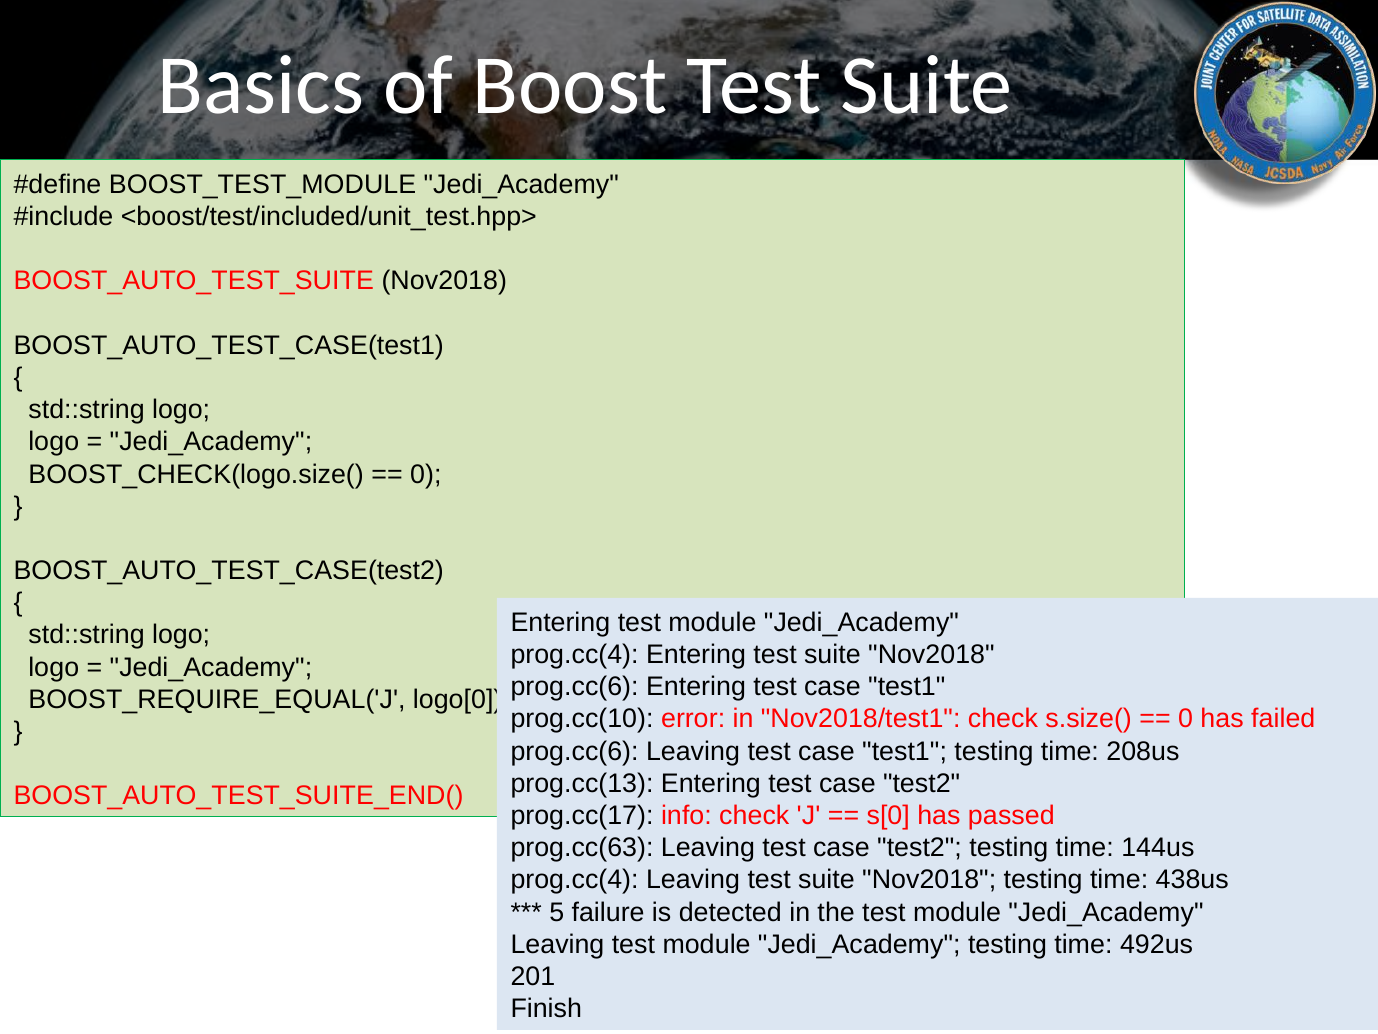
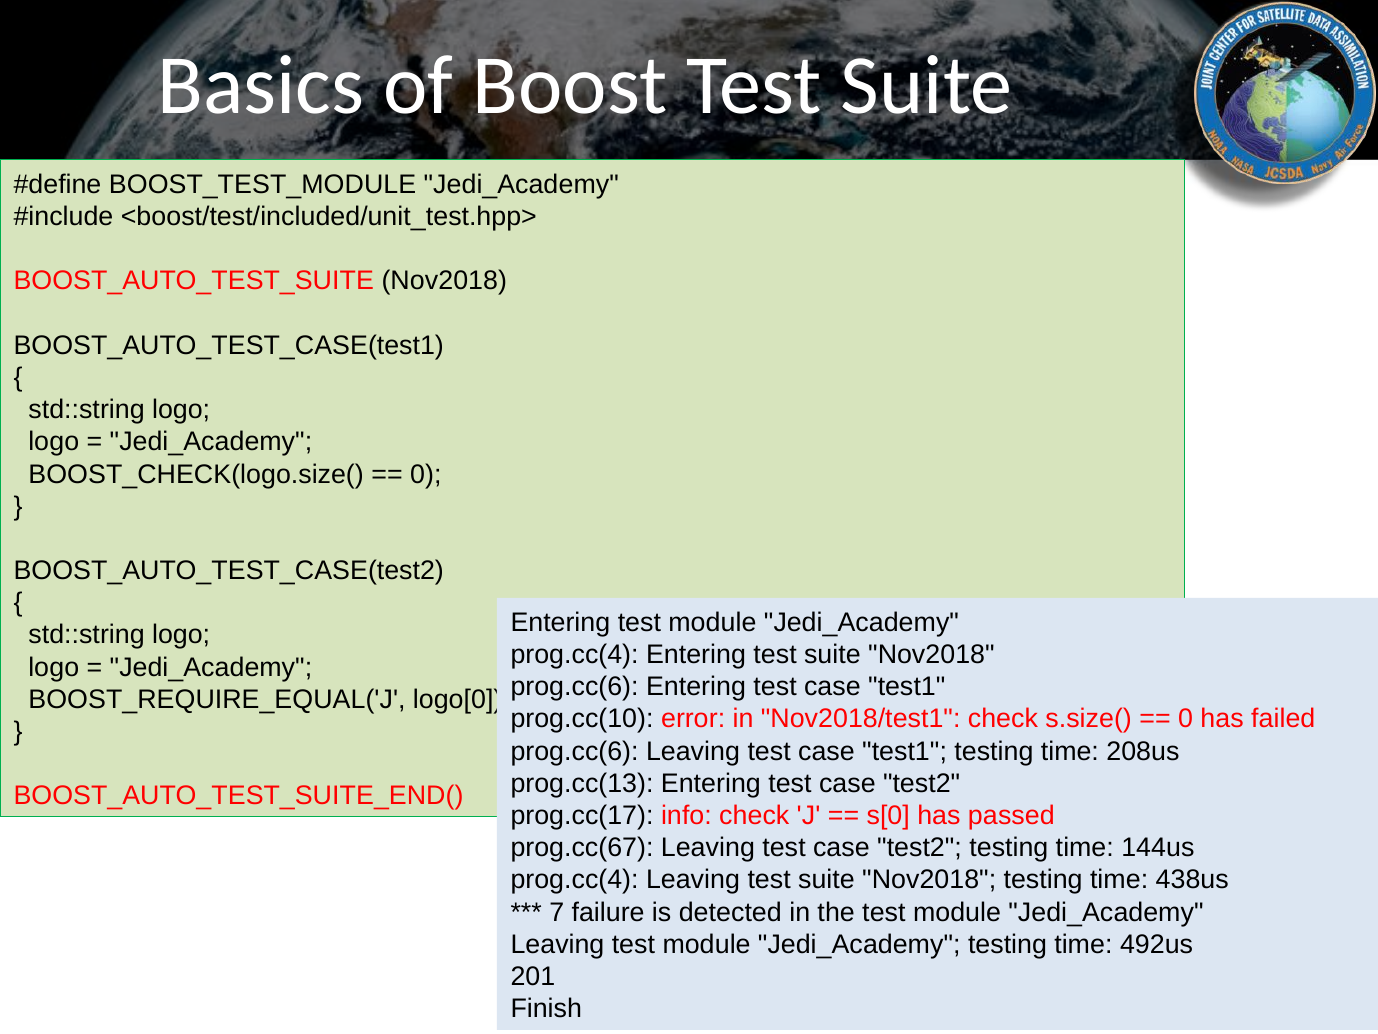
prog.cc(63: prog.cc(63 -> prog.cc(67 (582, 847)
5: 5 -> 7 (557, 912)
